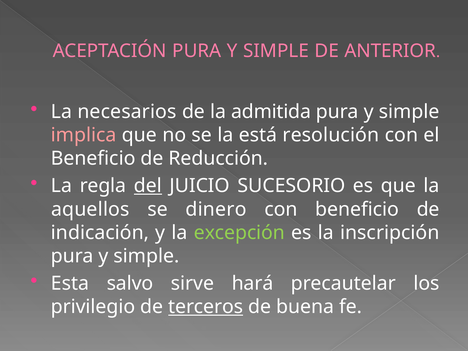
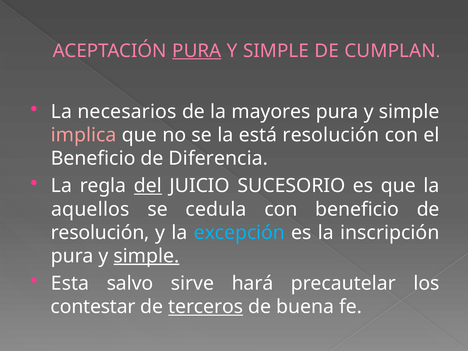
PURA underline: none -> present (197, 51)
ANTERIOR: ANTERIOR -> CUMPLAN (390, 51)
admitida: admitida -> mayores (271, 112)
Reducción: Reducción -> Diferencia (218, 159)
dinero: dinero -> cedula (216, 209)
indicación: indicación -> resolución (100, 233)
excepción colour: light green -> light blue (239, 233)
simple underline: none -> present (146, 256)
privilegio: privilegio -> contestar (93, 307)
